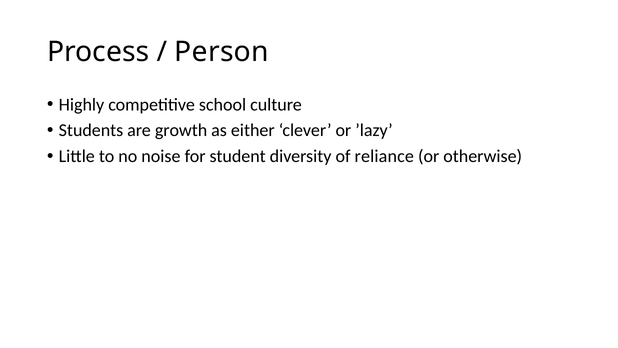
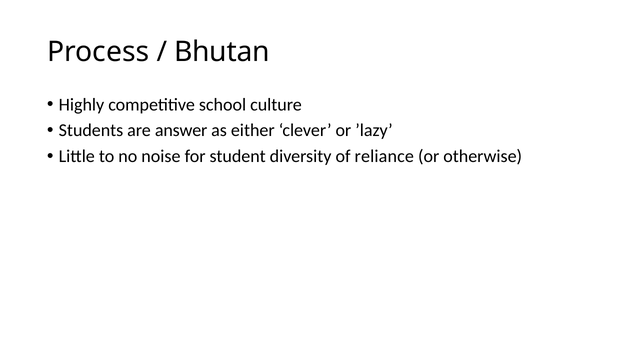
Person: Person -> Bhutan (222, 52)
growth: growth -> answer (181, 130)
